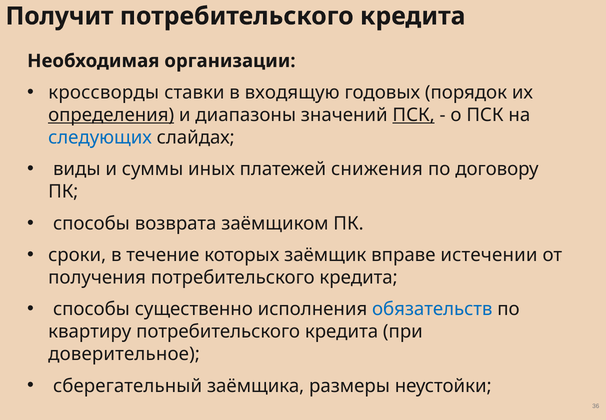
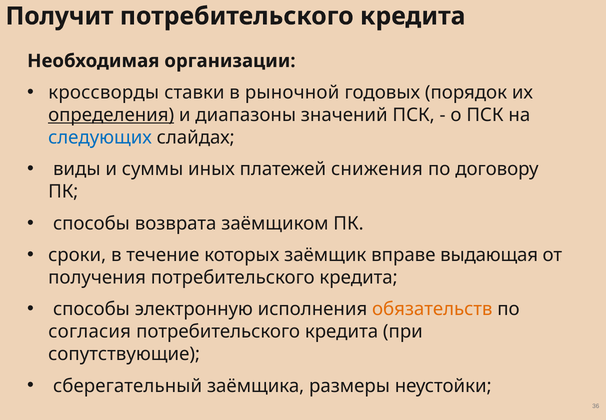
входящую: входящую -> рыночной (292, 93)
ПСК underline: present -> none (414, 115)
истечении: истечении -> выдающая (489, 255)
существенно: существенно -> электронную (194, 309)
обязательств colour: blue -> orange (432, 309)
квартиру: квартиру -> согласия (90, 331)
доверительное: доверительное -> сопутствующие (124, 354)
